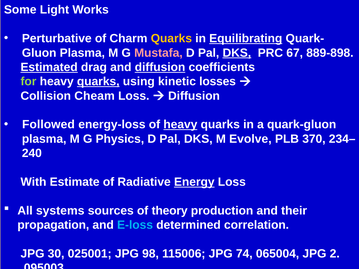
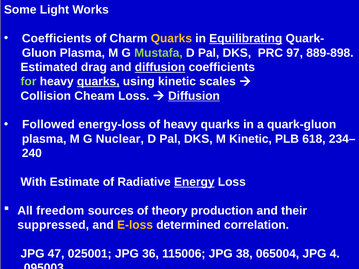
Perturbative: Perturbative -> Coefficients (57, 38)
Mustafa colour: pink -> light green (158, 53)
DKS underline: present -> none (237, 53)
67: 67 -> 97 (295, 53)
Estimated underline: present -> none (49, 67)
losses: losses -> scales (218, 82)
Diffusion underline: none -> present (194, 96)
heavy underline: present -> none (180, 125)
Physics: Physics -> Nuclear (120, 139)
M Evolve: Evolve -> Kinetic (250, 139)
370: 370 -> 618 (314, 139)
systems: systems -> freedom (60, 211)
propagation: propagation -> suppressed (53, 225)
E-loss colour: light blue -> yellow (135, 225)
30: 30 -> 47 (56, 254)
98: 98 -> 36 (151, 254)
74: 74 -> 38 (244, 254)
2: 2 -> 4 (335, 254)
